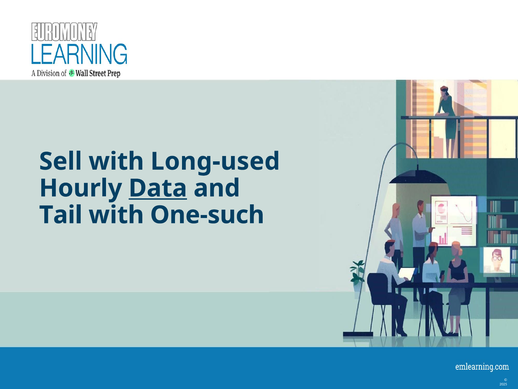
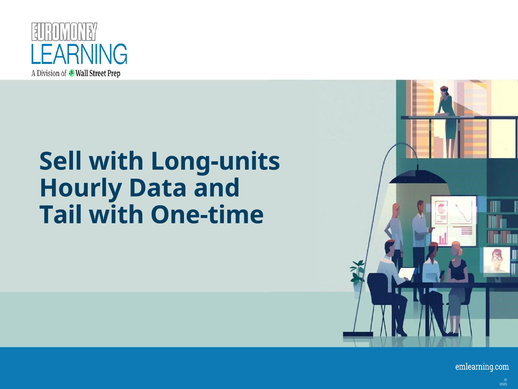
Long-used: Long-used -> Long-units (215, 161)
Data underline: present -> none (158, 188)
One-such: One-such -> One-time (207, 215)
